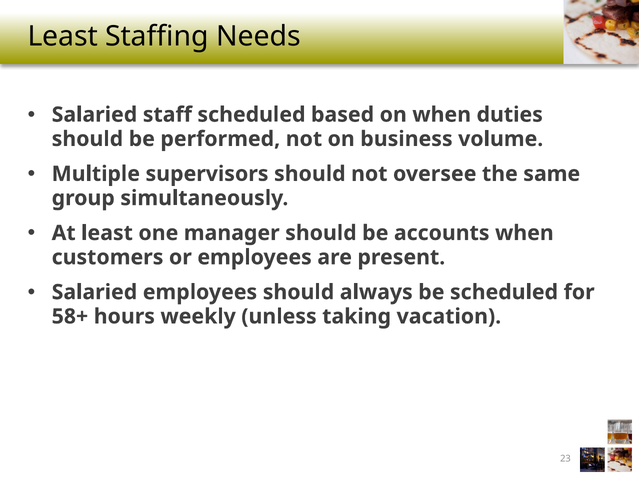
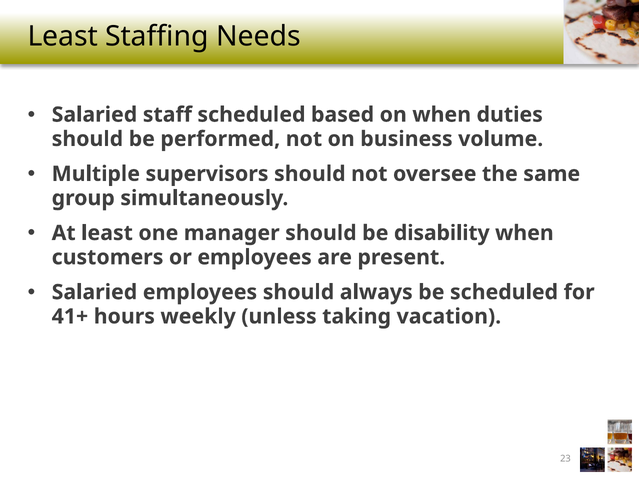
accounts: accounts -> disability (442, 233)
58+: 58+ -> 41+ (70, 317)
